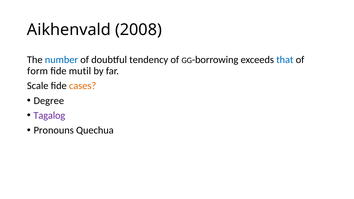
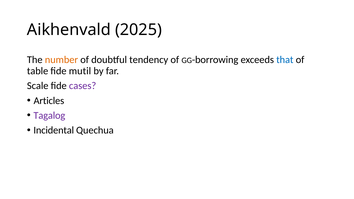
2008: 2008 -> 2025 (138, 30)
number colour: blue -> orange (61, 60)
form: form -> table (38, 71)
cases colour: orange -> purple (83, 86)
Degree: Degree -> Articles (49, 101)
Pronouns: Pronouns -> Incidental (54, 130)
